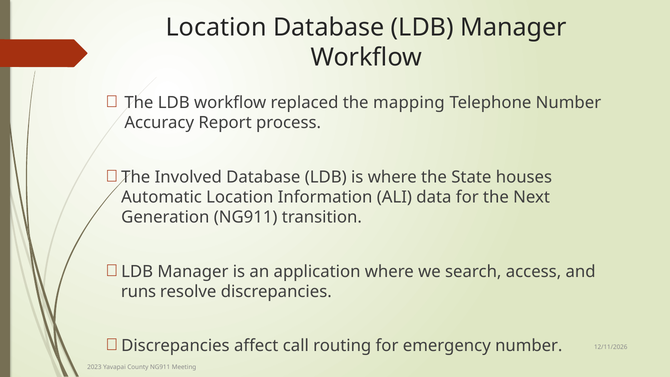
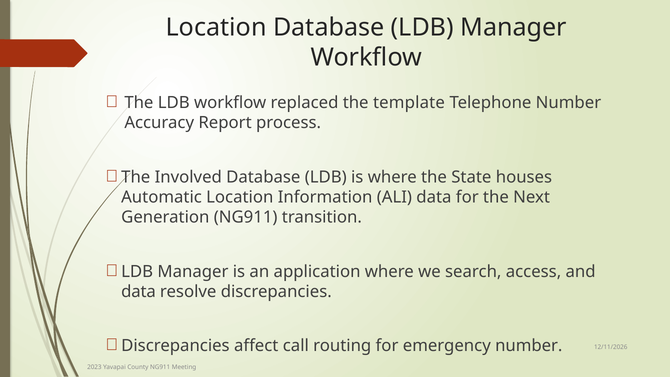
mapping: mapping -> template (409, 103)
runs: runs -> data (139, 292)
